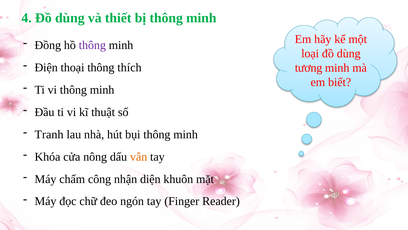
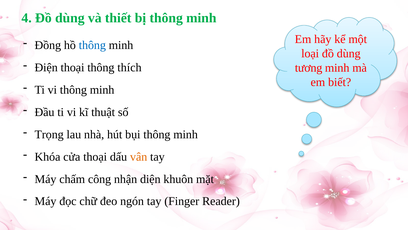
thông colour: purple -> blue (92, 45)
Tranh: Tranh -> Trọng (49, 134)
cửa nông: nông -> thoại (95, 156)
